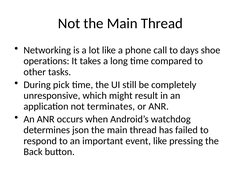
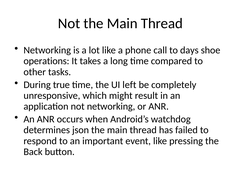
pick: pick -> true (61, 85)
still: still -> left (129, 85)
not terminates: terminates -> networking (111, 106)
